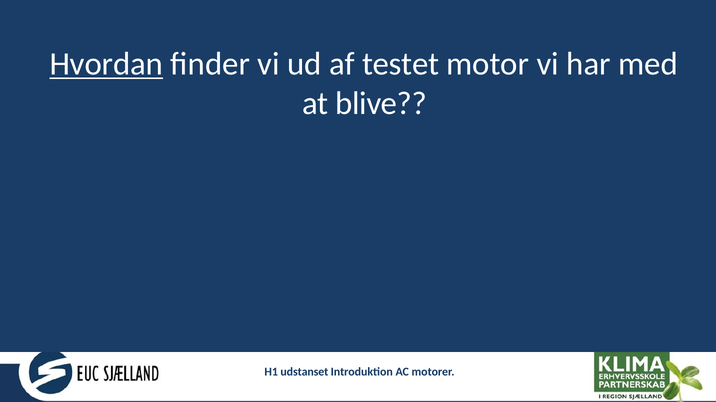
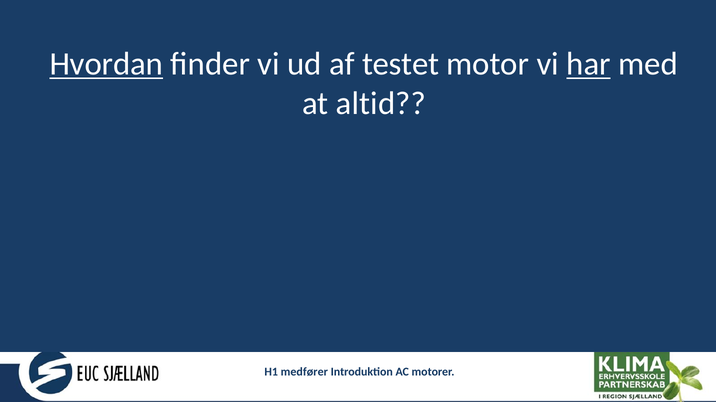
har underline: none -> present (588, 64)
blive: blive -> altid (381, 104)
udstanset: udstanset -> medfører (304, 373)
